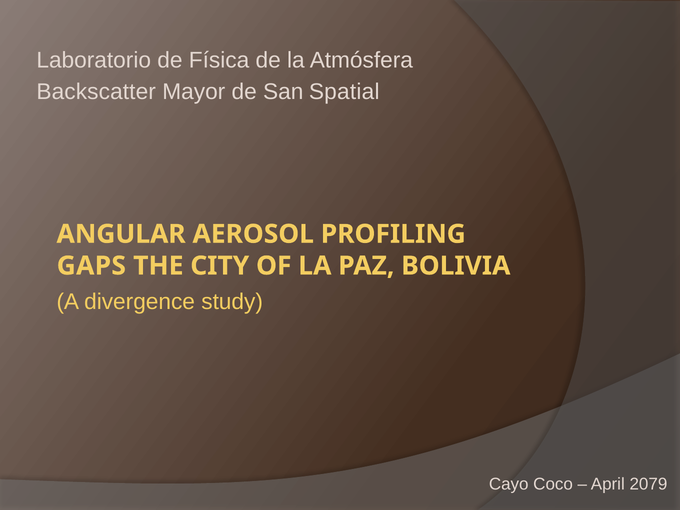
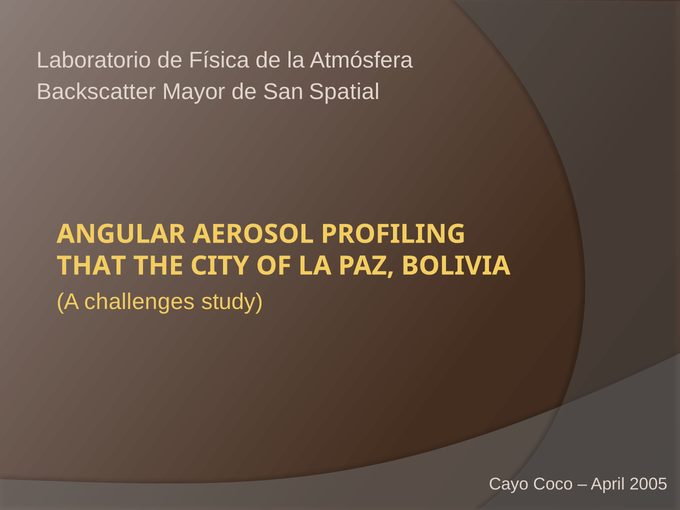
GAPS: GAPS -> THAT (91, 266)
divergence: divergence -> challenges (139, 302)
2079: 2079 -> 2005 (648, 484)
